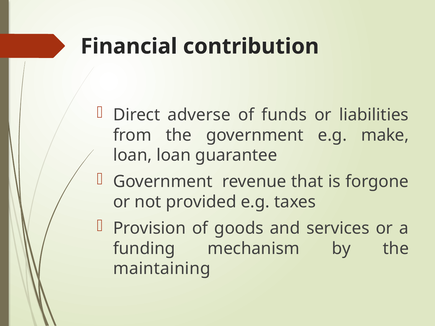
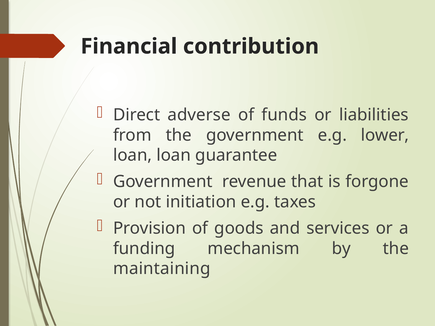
make: make -> lower (385, 135)
provided: provided -> initiation (201, 202)
